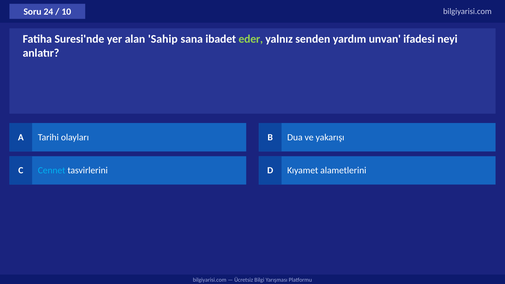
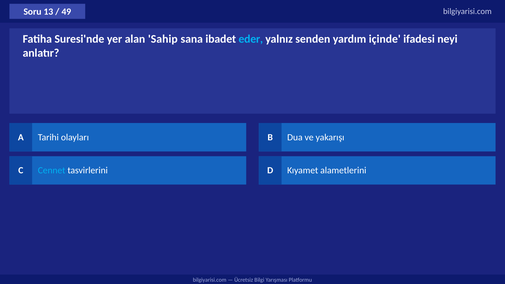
24: 24 -> 13 (48, 12)
10: 10 -> 49 (66, 12)
eder colour: light green -> light blue (251, 39)
unvan: unvan -> içinde (385, 39)
